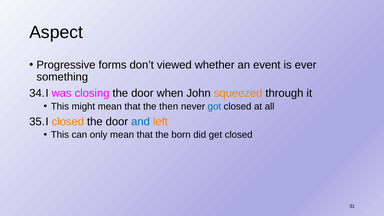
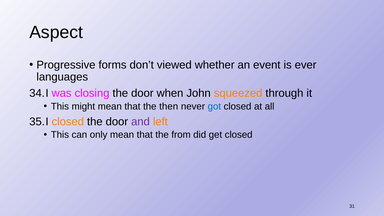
something: something -> languages (62, 77)
and colour: blue -> purple (140, 122)
born: born -> from (181, 135)
